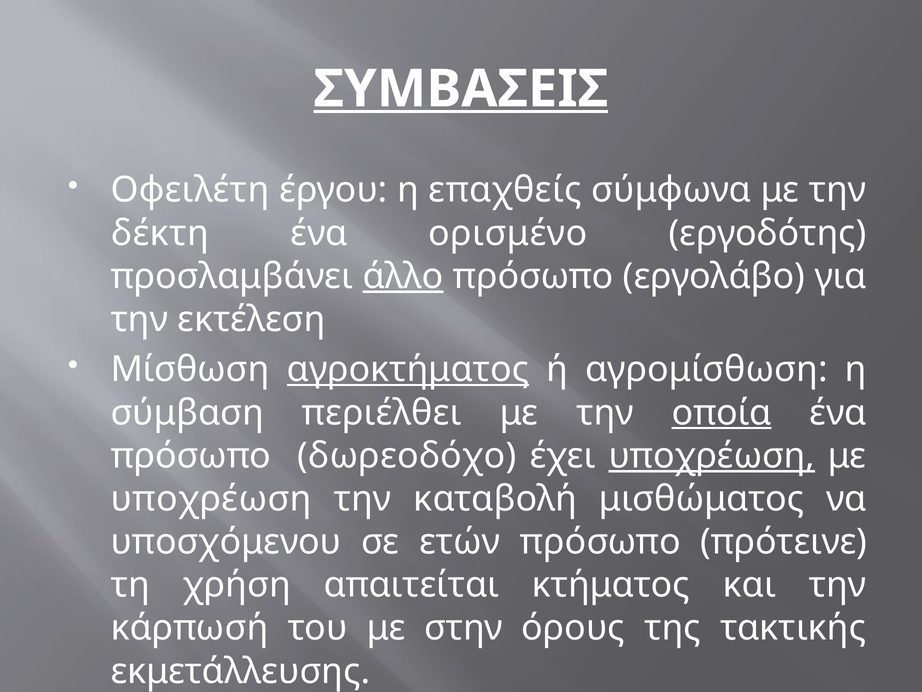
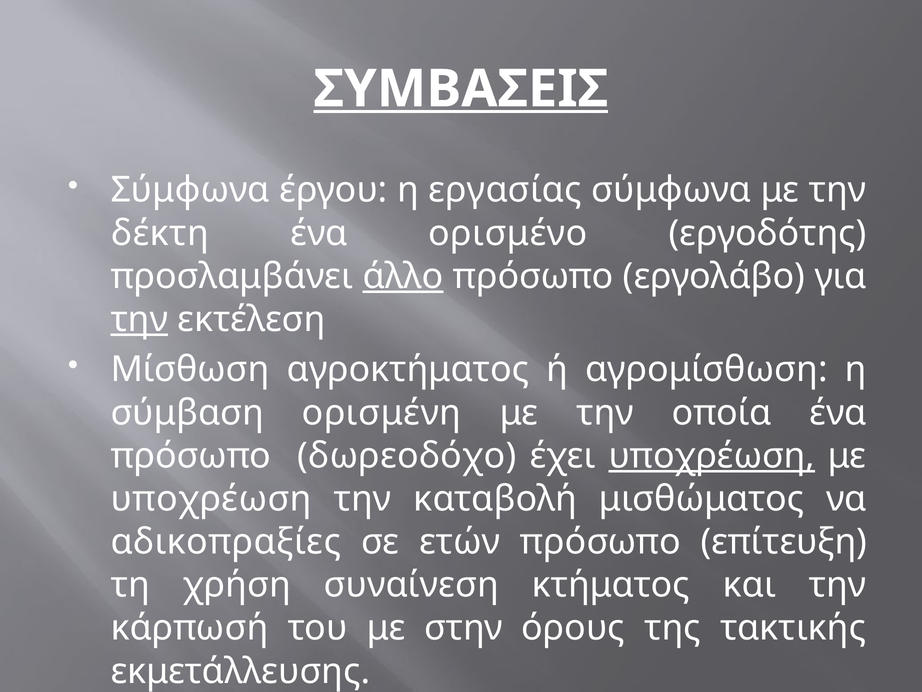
Οφειλέτη: Οφειλέτη -> Σύμφωνα (190, 190)
επαχθείς: επαχθείς -> εργασίας (505, 190)
την underline: none -> present (139, 319)
αγροκτήματος underline: present -> none (408, 369)
περιέλθει: περιέλθει -> ορισμένη (382, 412)
οποία underline: present -> none (722, 412)
υποσχόμενου: υποσχόμενου -> αδικοπραξίες (226, 542)
πρότεινε: πρότεινε -> επίτευξη (784, 542)
απαιτείται: απαιτείται -> συναίνεση (411, 585)
